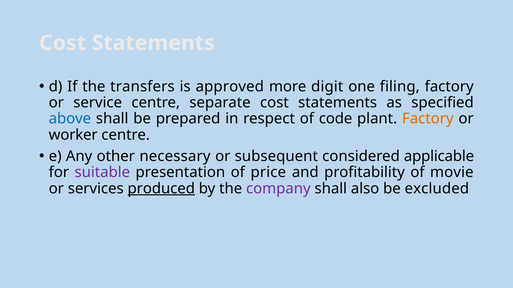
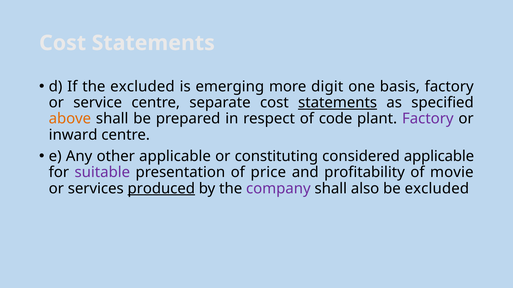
the transfers: transfers -> excluded (142, 87)
approved: approved -> emerging (230, 87)
filing: filing -> basis (400, 87)
statements underline: none -> present (338, 103)
above colour: blue -> orange (70, 119)
Factory colour: orange -> purple (428, 119)
worker: worker -> inward (73, 135)
other necessary: necessary -> applicable (175, 157)
subsequent: subsequent -> constituting (276, 157)
